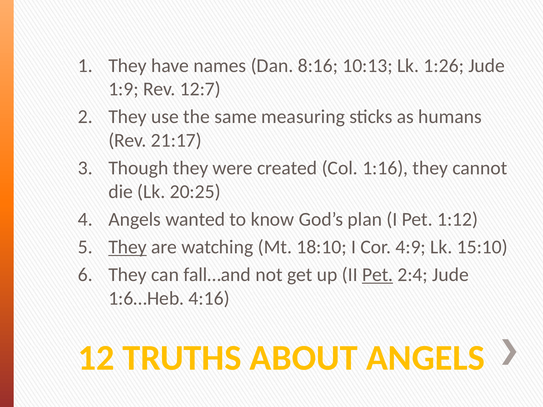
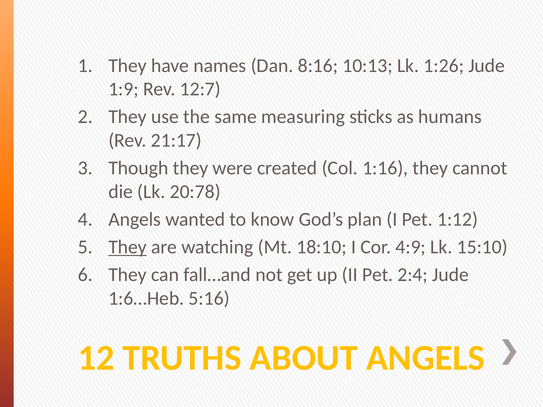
20:25: 20:25 -> 20:78 (195, 192)
Pet underline: present -> none (378, 275)
4:16: 4:16 -> 5:16 (209, 298)
